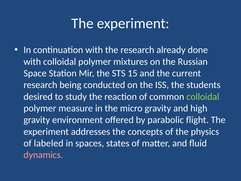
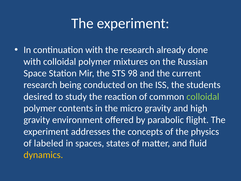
15: 15 -> 98 (133, 73)
measure: measure -> contents (76, 108)
dynamics colour: pink -> yellow (43, 155)
